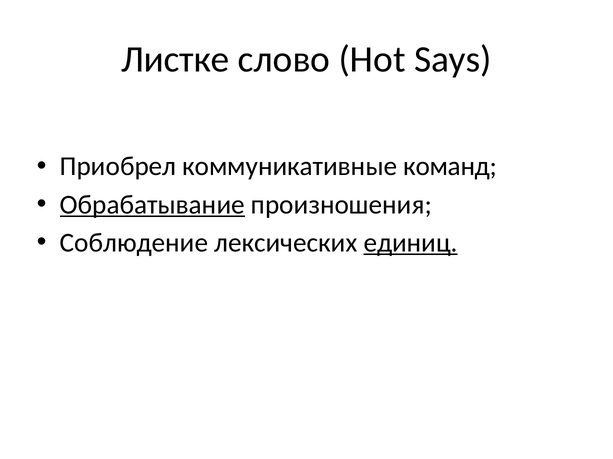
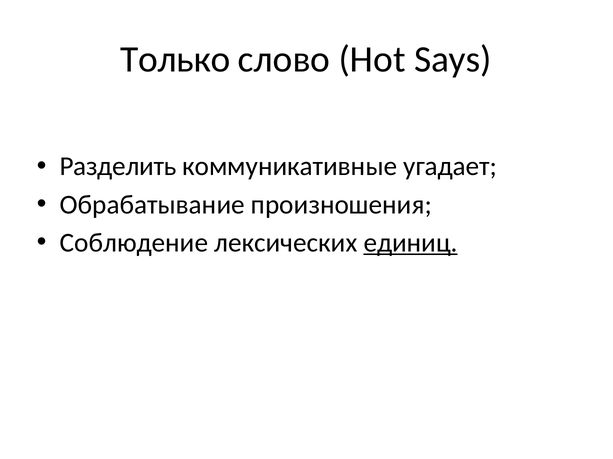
Листке: Листке -> Только (175, 59)
Приобрел: Приобрел -> Разделить (118, 167)
команд: команд -> угадает (450, 167)
Обрабатывание underline: present -> none (152, 205)
